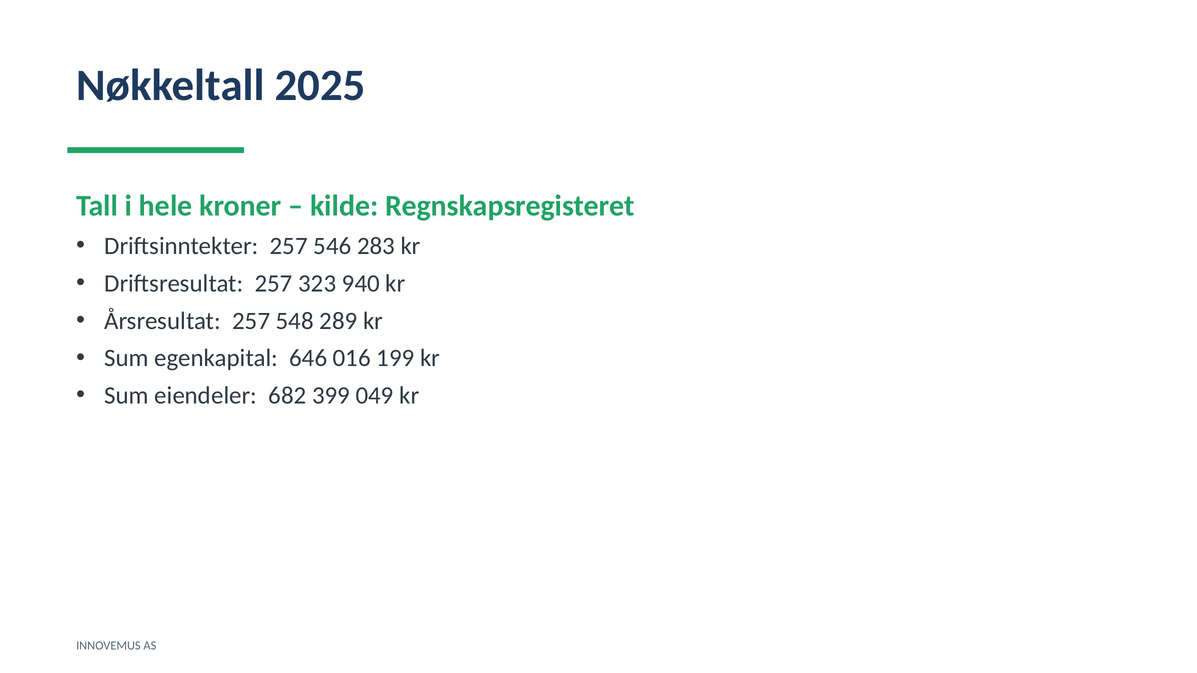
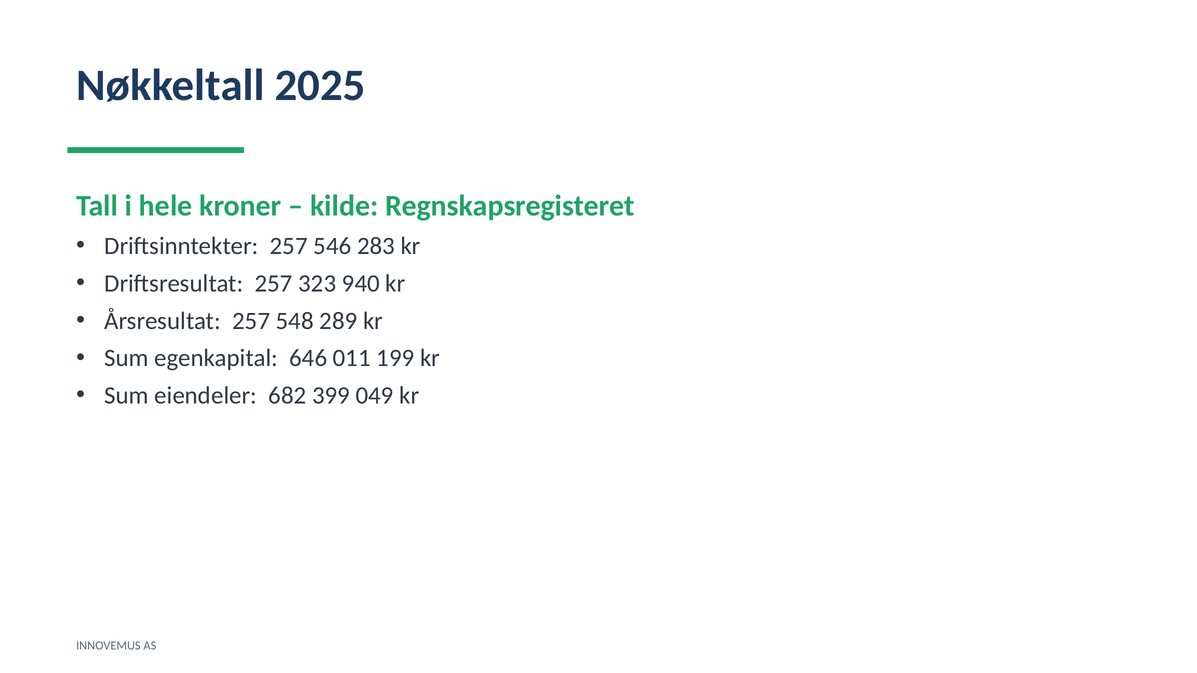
016: 016 -> 011 (352, 358)
